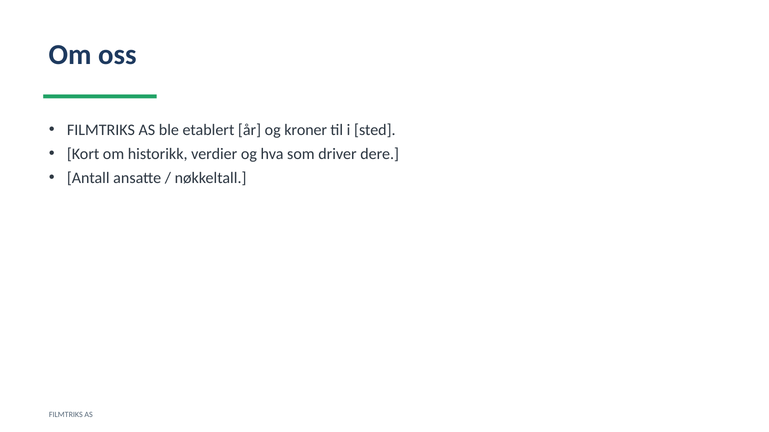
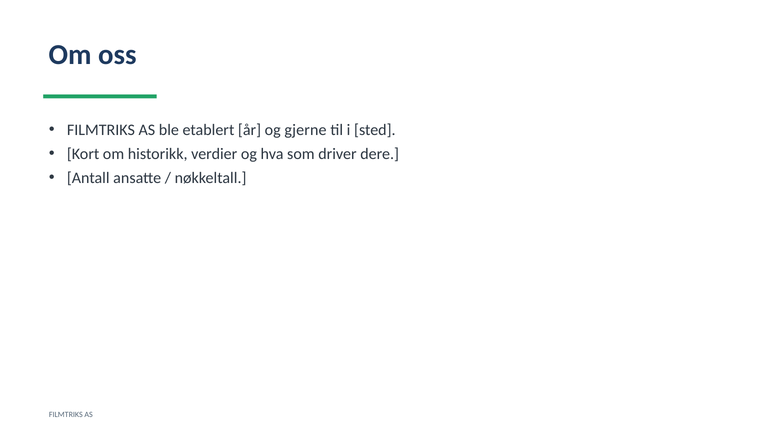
kroner: kroner -> gjerne (306, 130)
